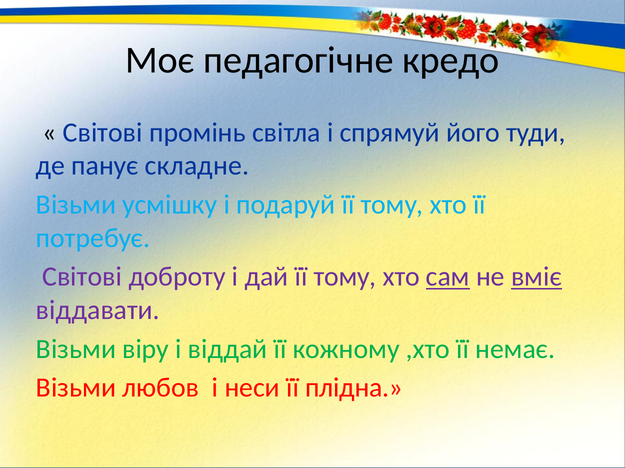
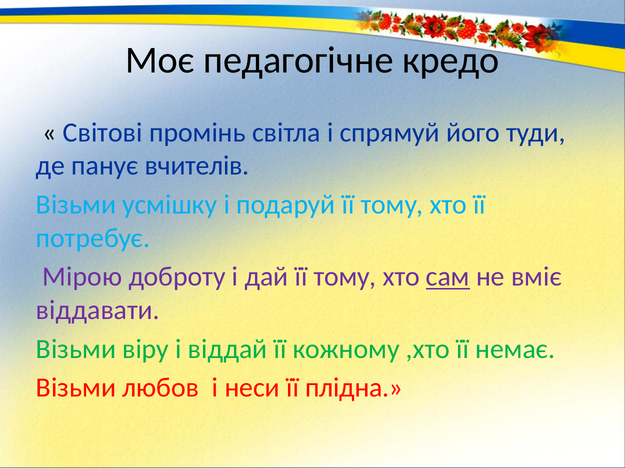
складне: складне -> вчителів (197, 166)
Світові: Світові -> Мірою (82, 277)
вміє underline: present -> none (536, 277)
